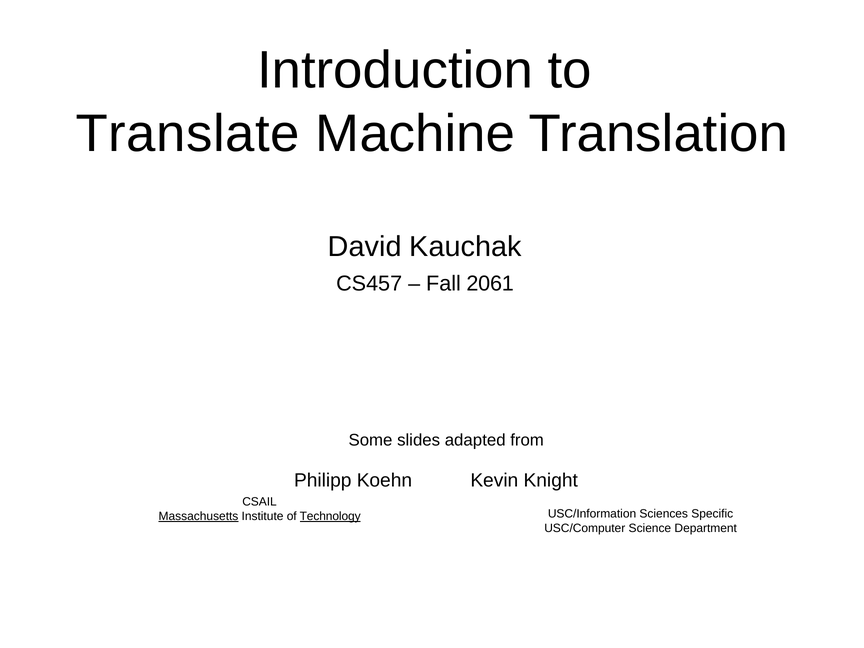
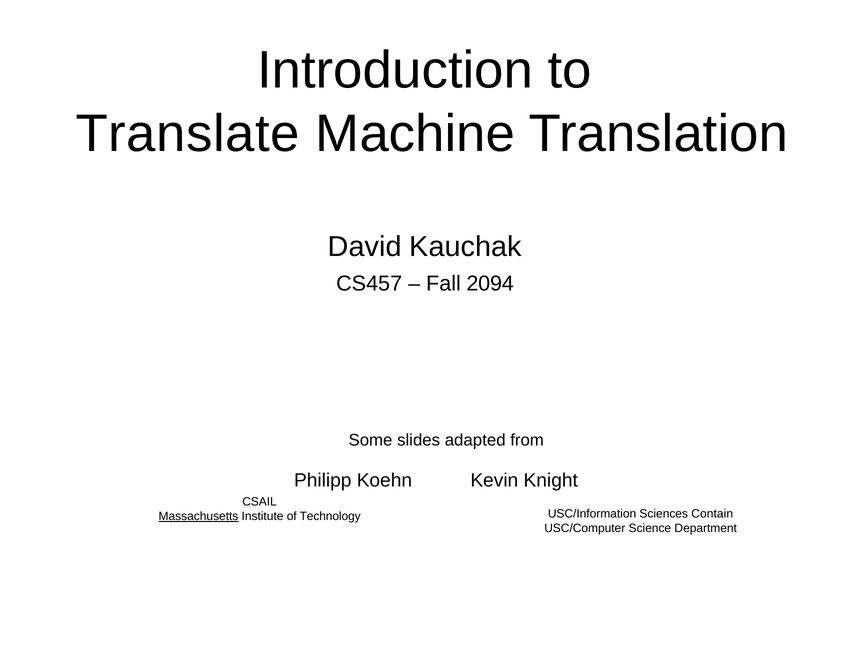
2061: 2061 -> 2094 (490, 284)
Specific: Specific -> Contain (712, 514)
Technology underline: present -> none (330, 516)
